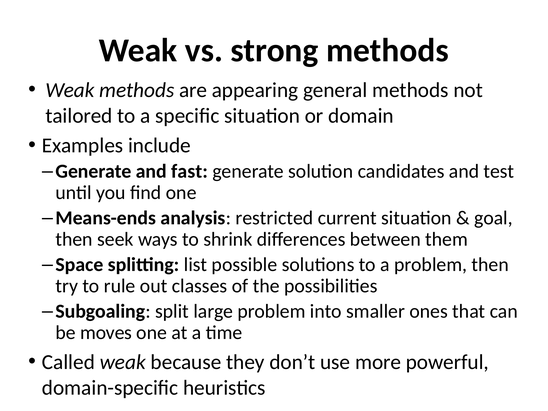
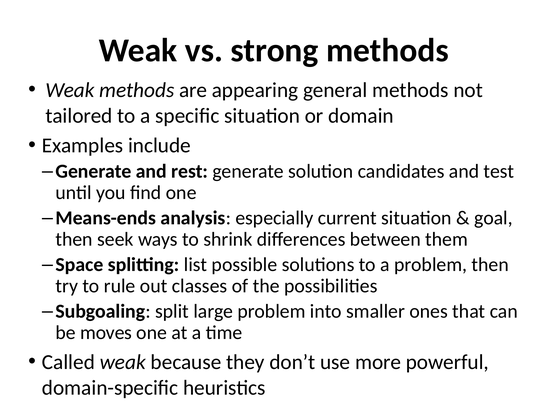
fast: fast -> rest (190, 171)
restricted: restricted -> especially (274, 218)
